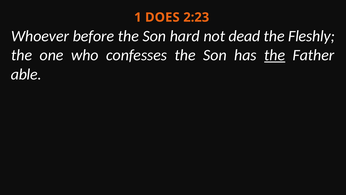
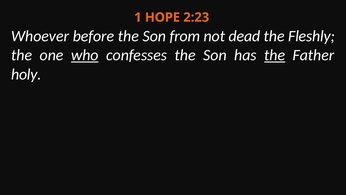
DOES: DOES -> HOPE (162, 17)
hard: hard -> from (185, 36)
who underline: none -> present (85, 55)
able: able -> holy (26, 74)
